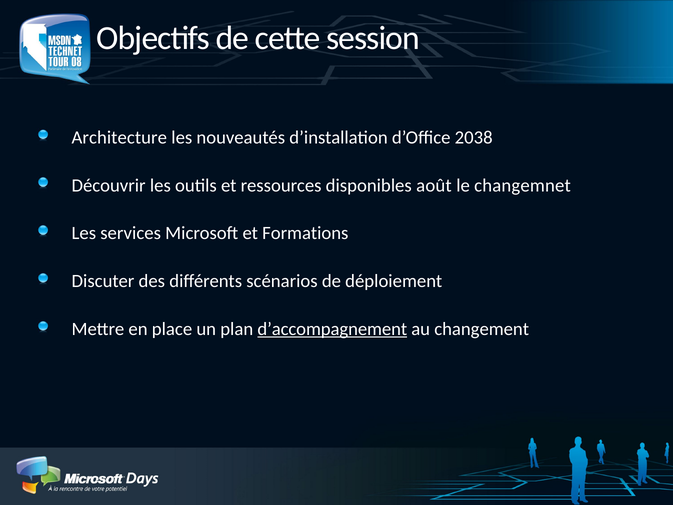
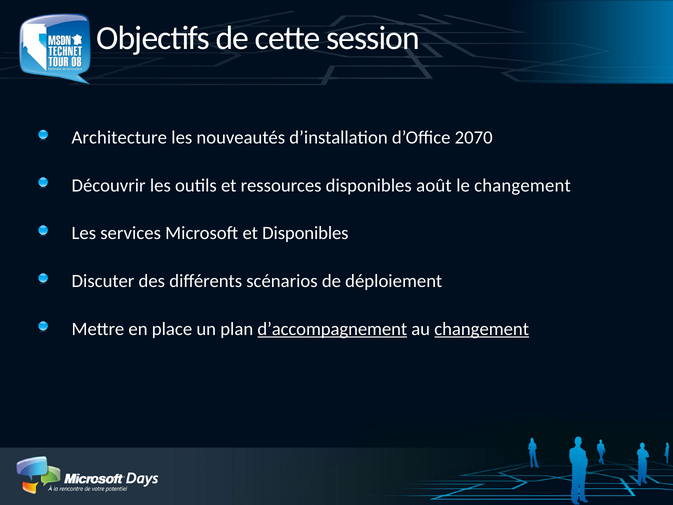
2038: 2038 -> 2070 (474, 137)
le changemnet: changemnet -> changement (522, 185)
et Formations: Formations -> Disponibles (305, 233)
changement underline: none -> present (482, 329)
